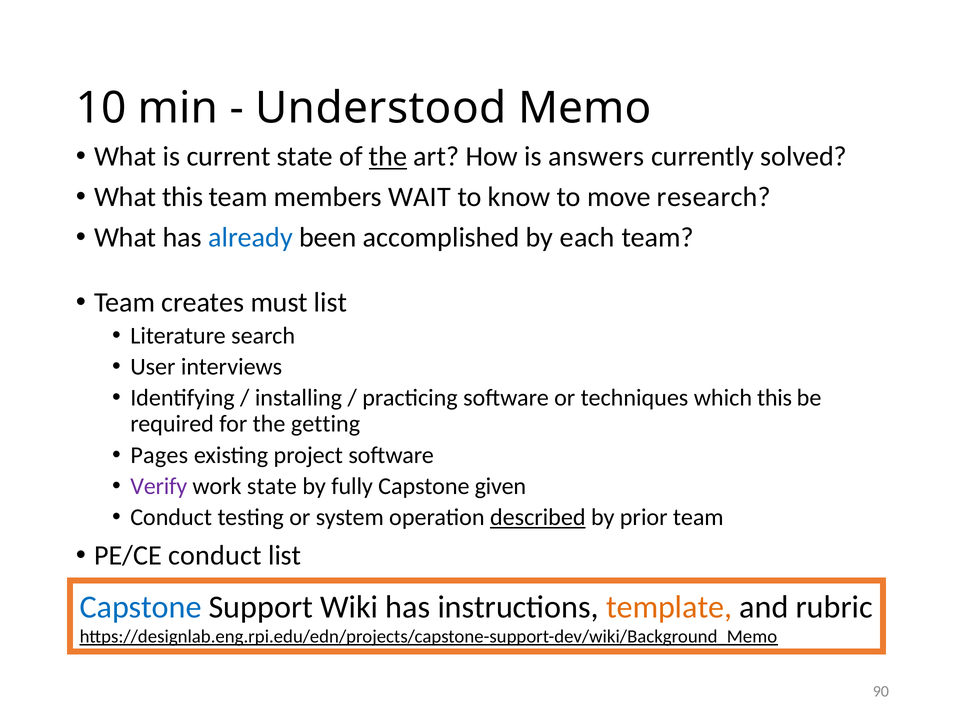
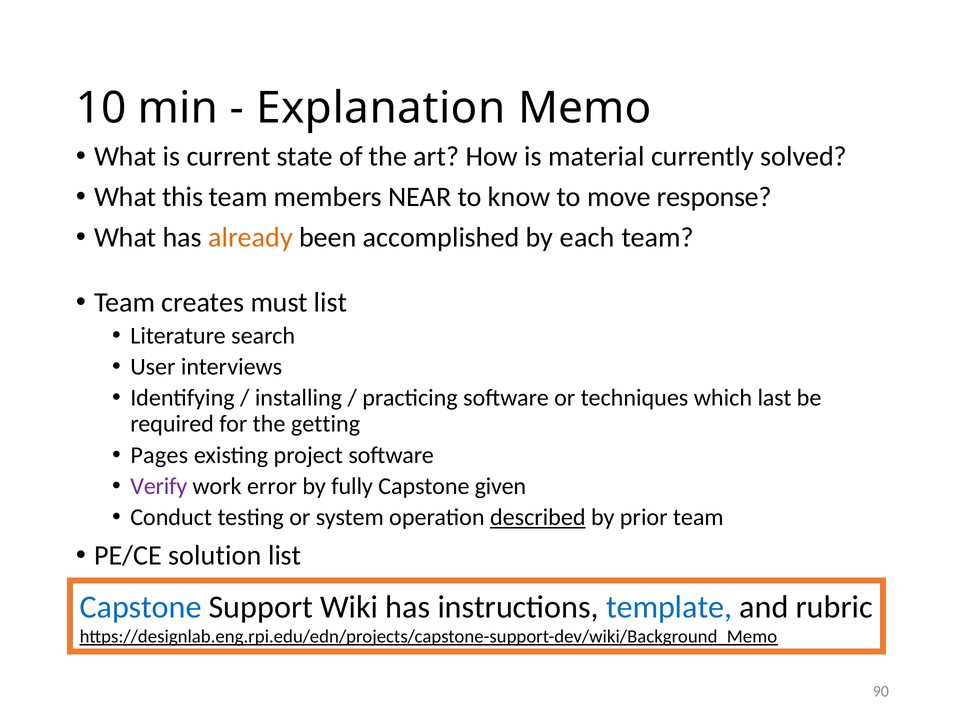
Understood: Understood -> Explanation (381, 108)
the underline: present -> none (388, 157)
answers: answers -> material (596, 157)
WAIT: WAIT -> NEAR (420, 197)
research: research -> response (714, 197)
already colour: blue -> orange (251, 237)
which this: this -> last (775, 398)
work state: state -> error (272, 486)
PE/CE conduct: conduct -> solution (215, 555)
template colour: orange -> blue (669, 607)
